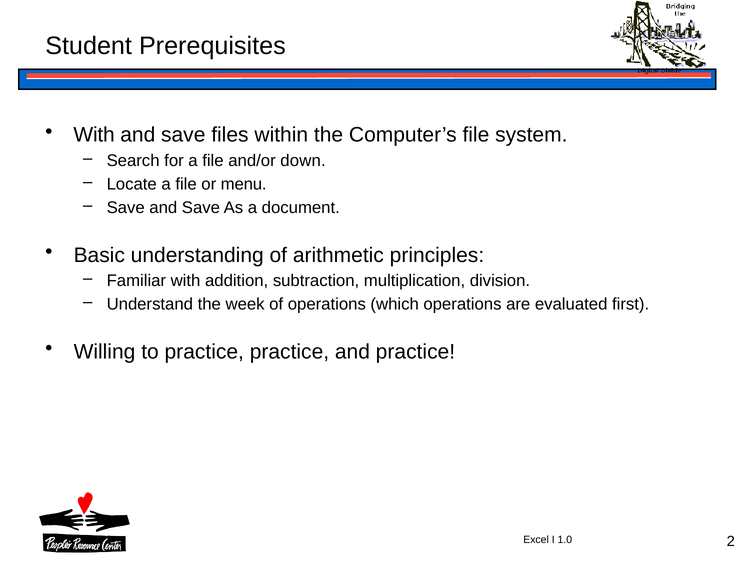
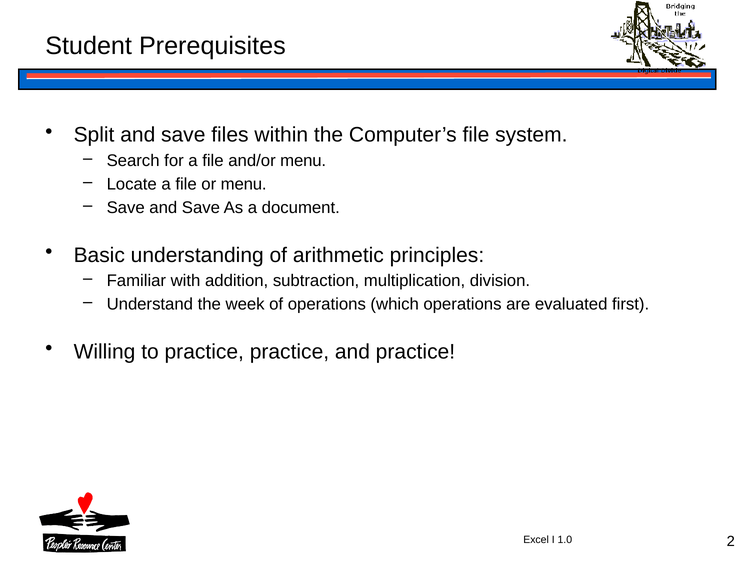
With: With -> Split (94, 135)
and/or down: down -> menu (303, 161)
